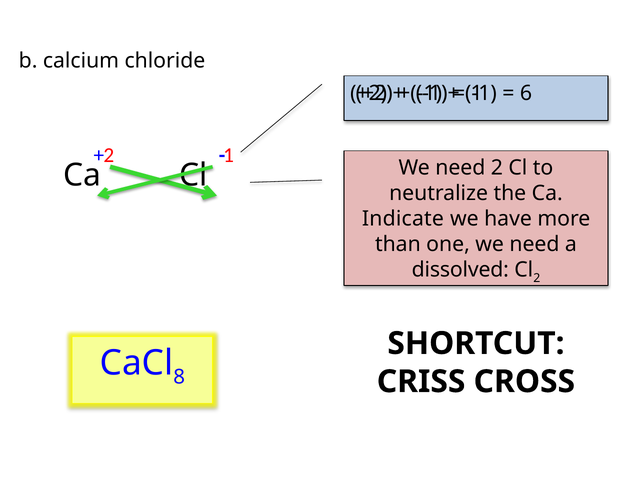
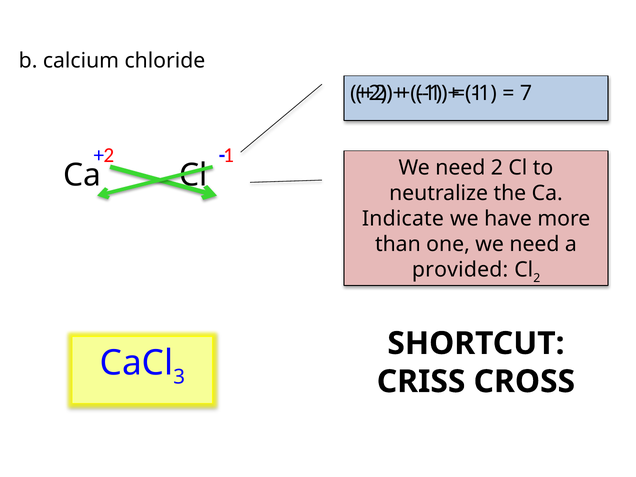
6: 6 -> 7 (526, 93)
dissolved: dissolved -> provided (460, 270)
8: 8 -> 3 (179, 377)
